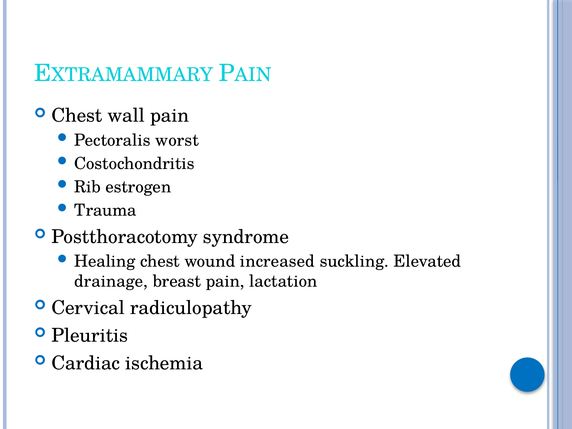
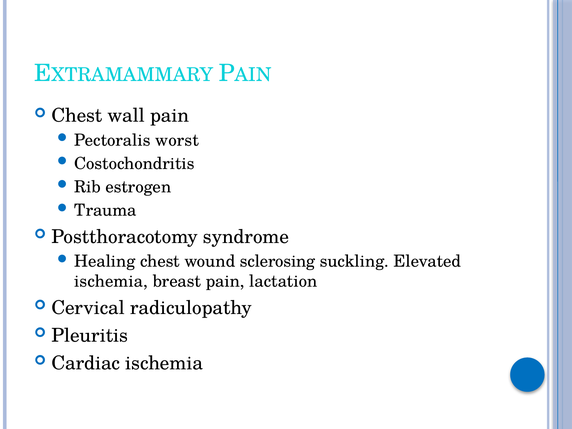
increased: increased -> sclerosing (278, 261)
drainage: drainage -> ischemia (111, 281)
